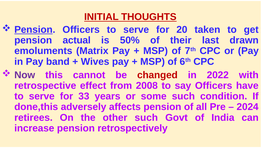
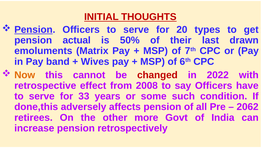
taken: taken -> types (207, 30)
Now colour: purple -> orange (25, 75)
2024: 2024 -> 2062 (248, 107)
other such: such -> more (146, 118)
